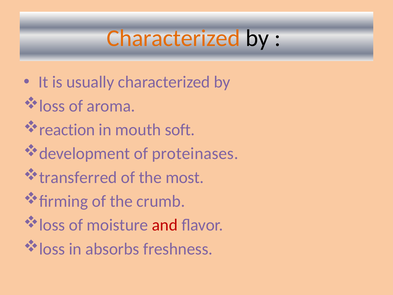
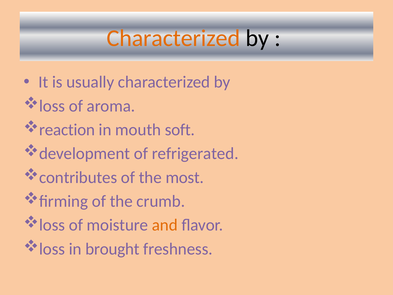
proteinases: proteinases -> refrigerated (195, 154)
transferred: transferred -> contributes (78, 177)
and colour: red -> orange (165, 225)
absorbs: absorbs -> brought (112, 249)
